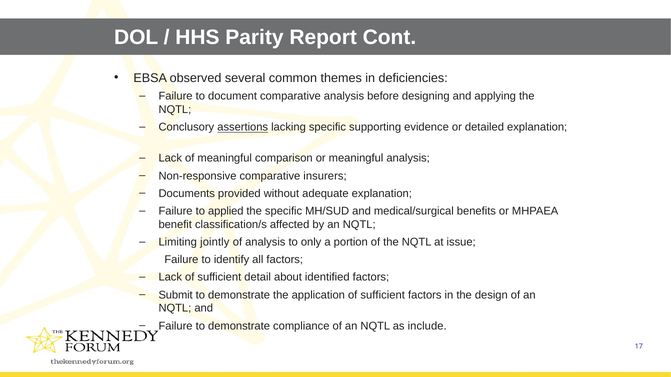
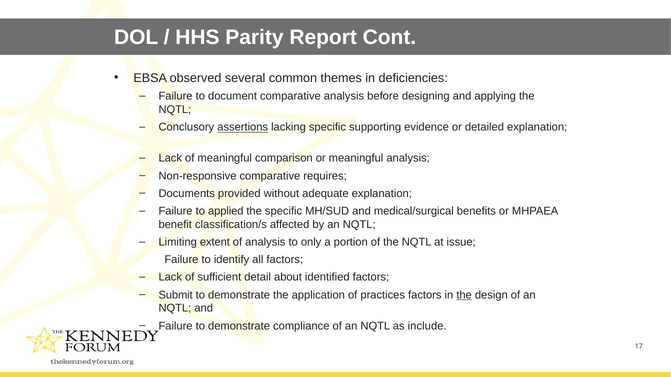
insurers: insurers -> requires (325, 176)
jointly: jointly -> extent (215, 242)
application of sufficient: sufficient -> practices (383, 295)
the underline: none -> present (464, 295)
